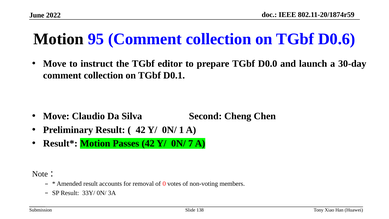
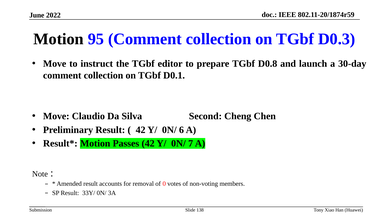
D0.6: D0.6 -> D0.3 (337, 39)
D0.0: D0.0 -> D0.8 (268, 64)
1: 1 -> 6 (181, 130)
